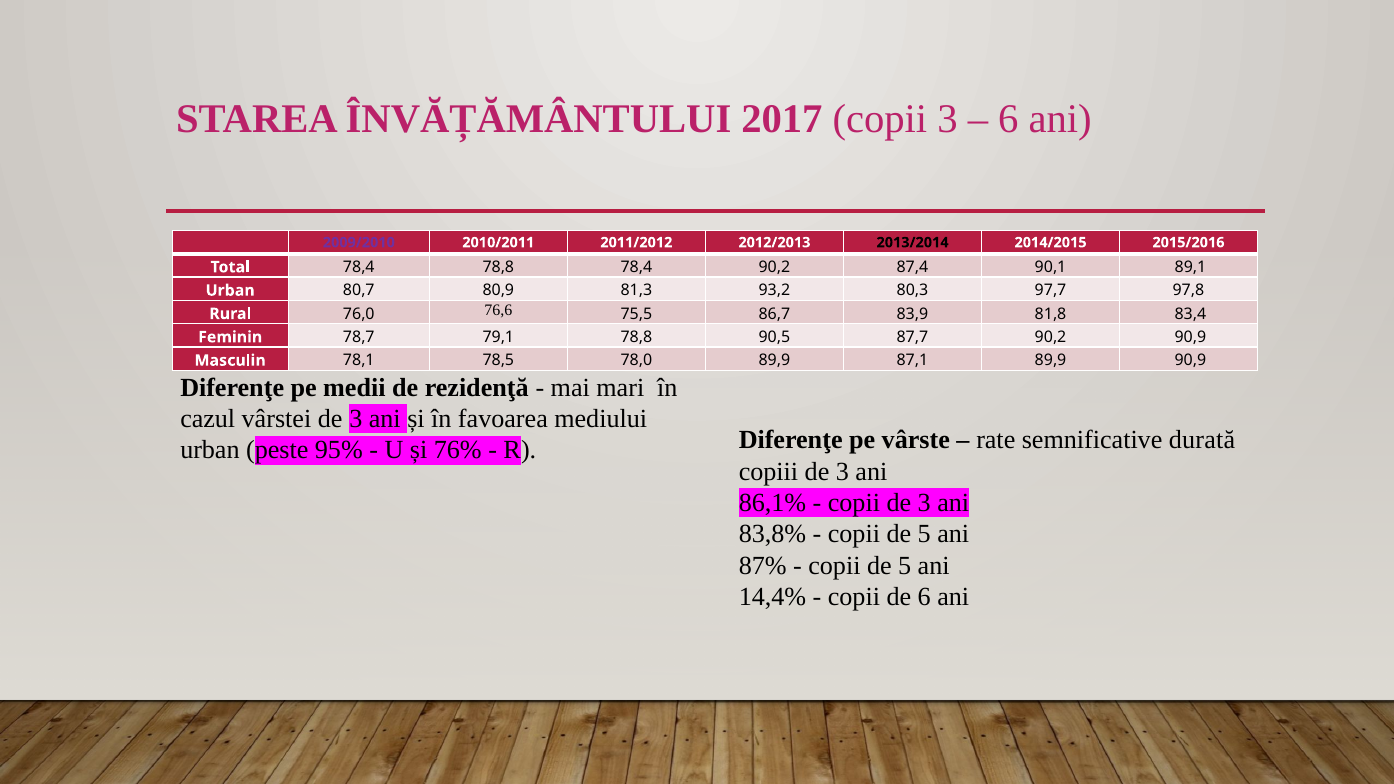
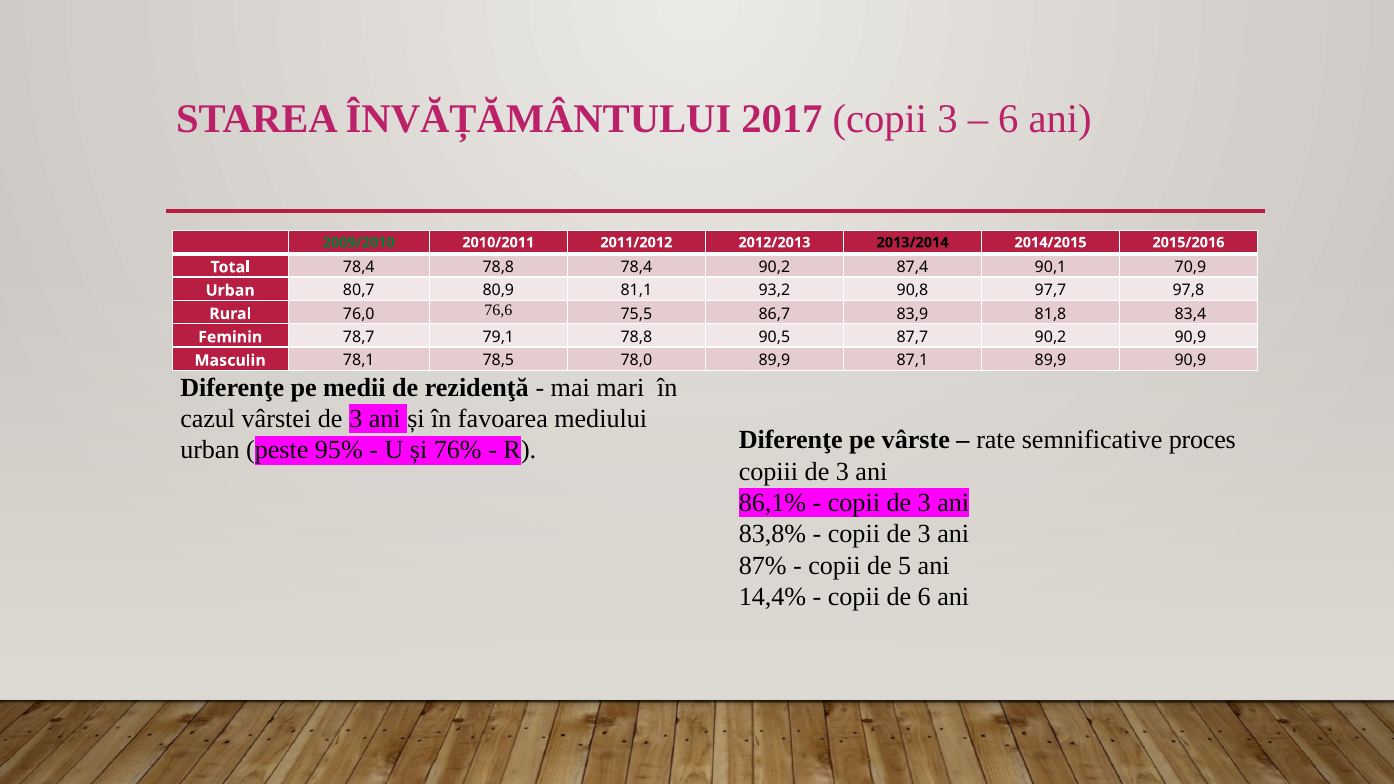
2009/2010 colour: purple -> green (359, 243)
89,1: 89,1 -> 70,9 (1191, 267)
81,3: 81,3 -> 81,1 (636, 290)
80,3: 80,3 -> 90,8 (912, 290)
durată: durată -> proces (1202, 440)
5: 5 -> 3 (924, 534)
